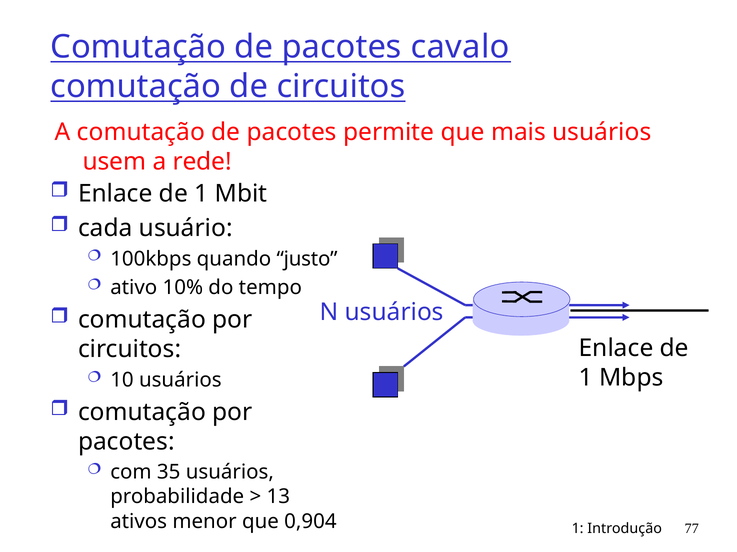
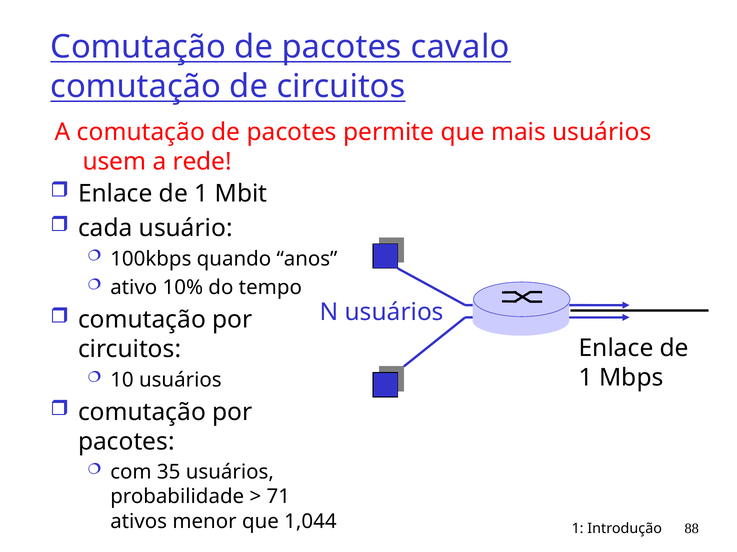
justo: justo -> anos (307, 259)
13: 13 -> 71 (278, 497)
0,904: 0,904 -> 1,044 (310, 522)
77: 77 -> 88 (692, 529)
